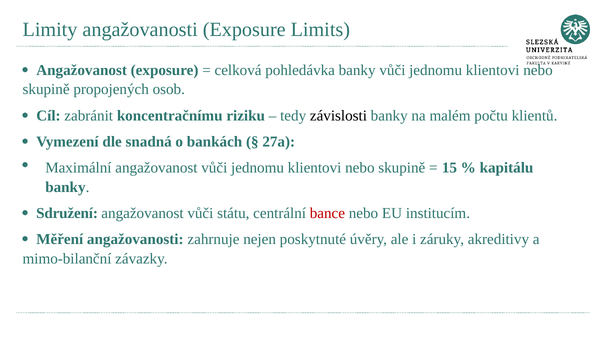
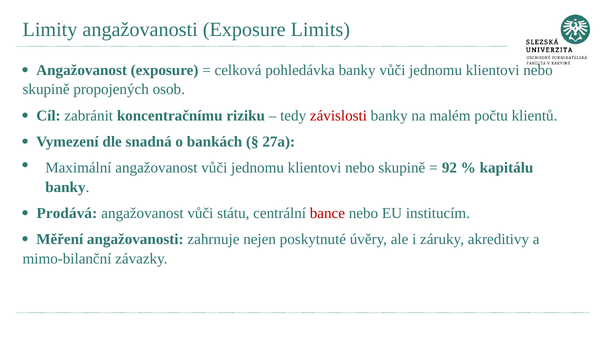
závislosti colour: black -> red (338, 116)
15: 15 -> 92 (449, 168)
Sdružení: Sdružení -> Prodává (67, 214)
